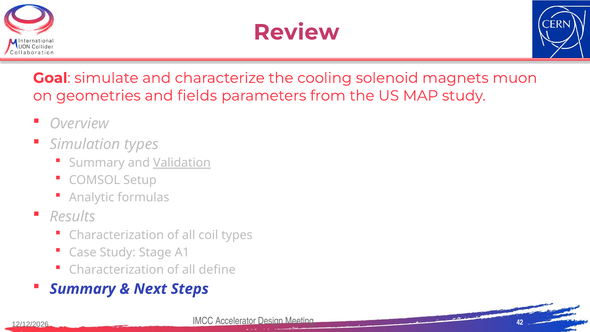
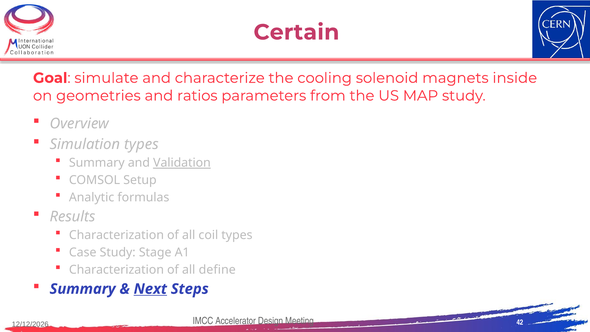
Review: Review -> Certain (296, 32)
muon: muon -> inside (515, 78)
fields: fields -> ratios (197, 96)
Next underline: none -> present (150, 289)
